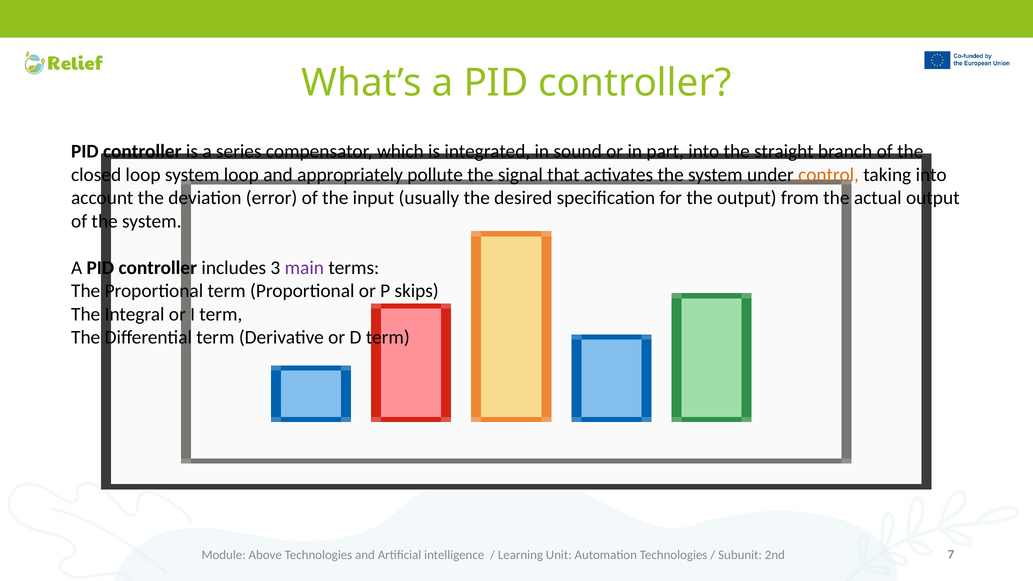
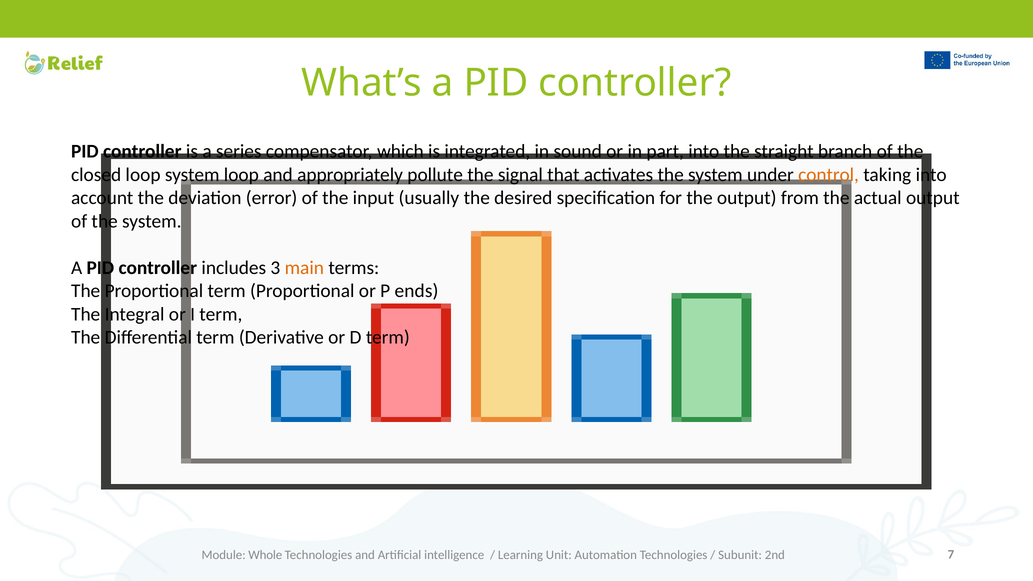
main colour: purple -> orange (304, 268)
skips: skips -> ends (416, 291)
Above: Above -> Whole (265, 555)
